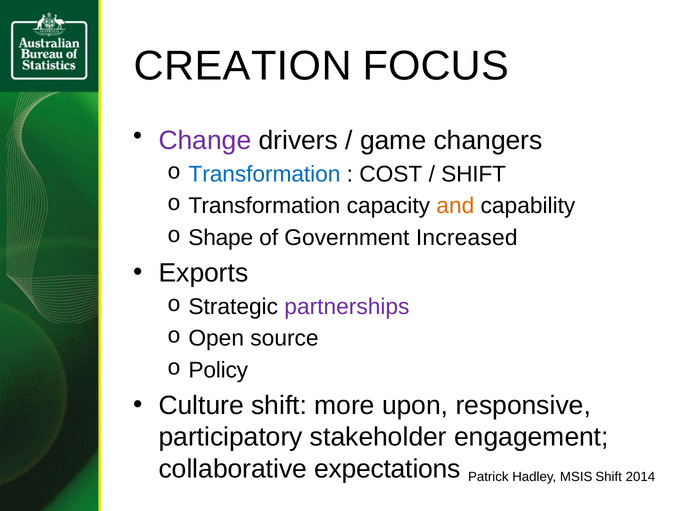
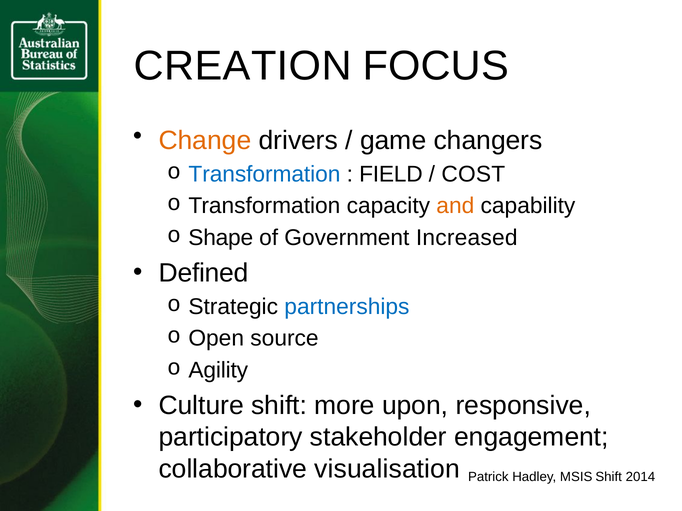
Change colour: purple -> orange (205, 141)
COST: COST -> FIELD (391, 174)
SHIFT: SHIFT -> COST (473, 174)
Exports: Exports -> Defined (204, 273)
partnerships colour: purple -> blue (347, 307)
Policy: Policy -> Agility (218, 371)
expectations: expectations -> visualisation (387, 469)
